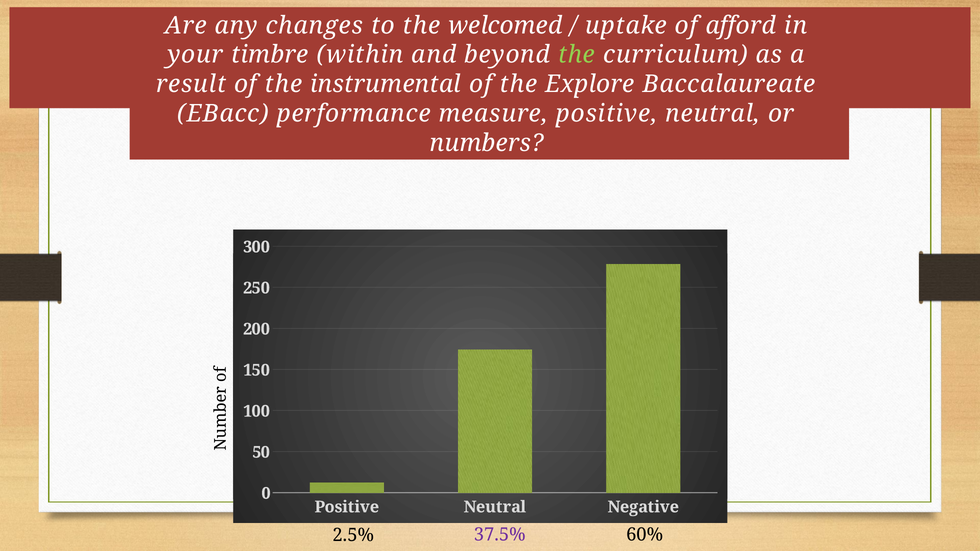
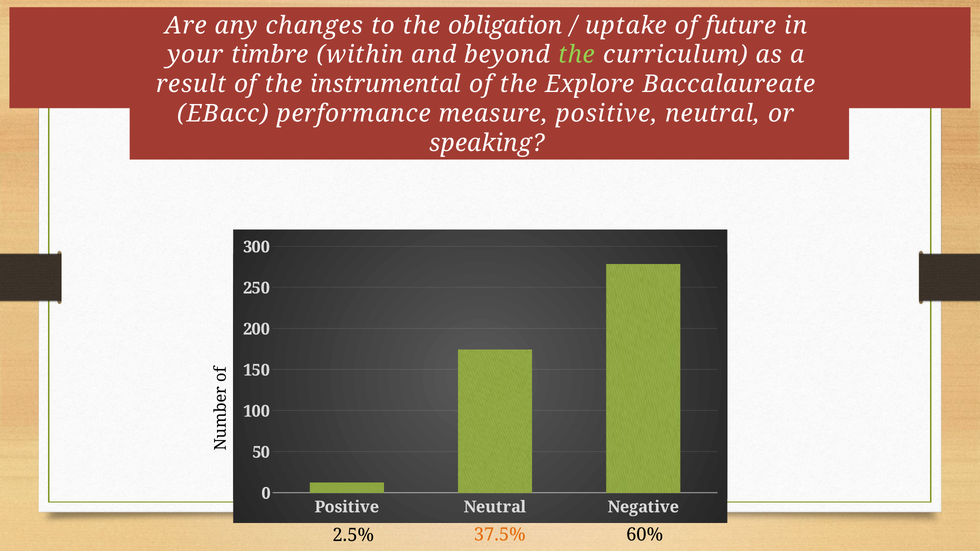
welcomed: welcomed -> obligation (505, 26)
afford: afford -> future (741, 26)
numbers: numbers -> speaking (487, 143)
37.5% colour: purple -> orange (500, 535)
